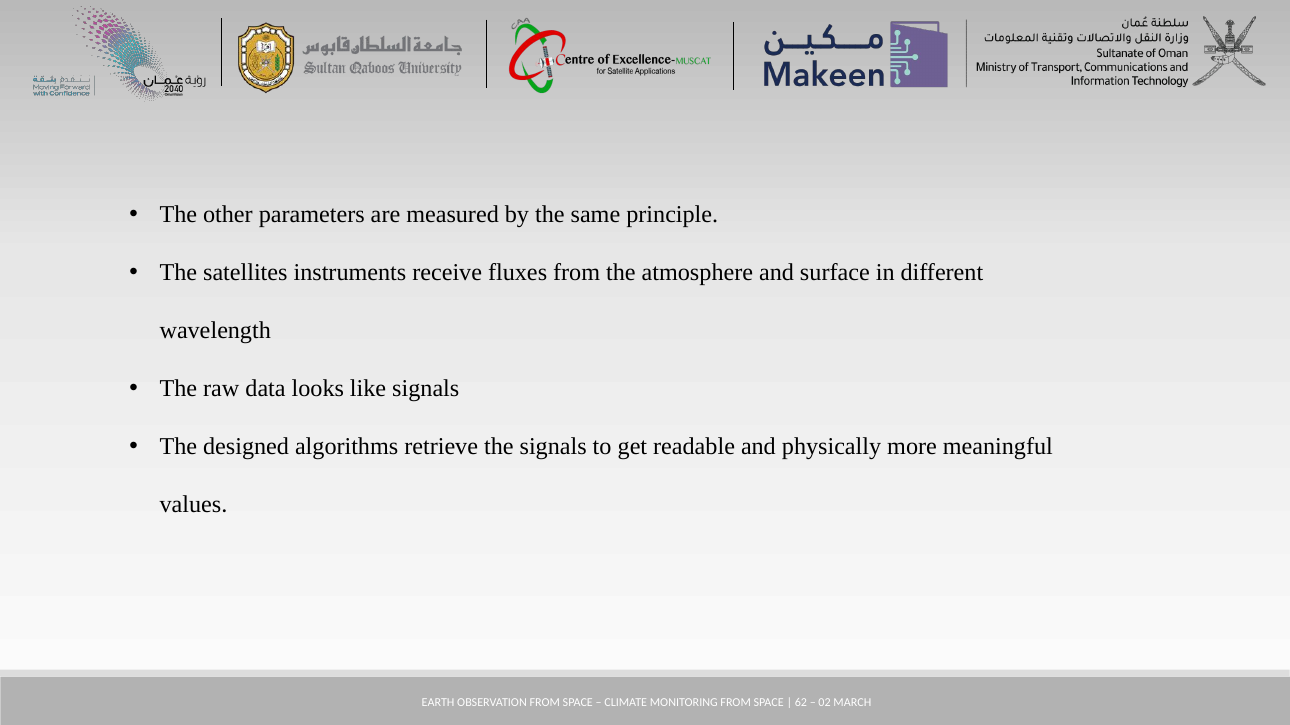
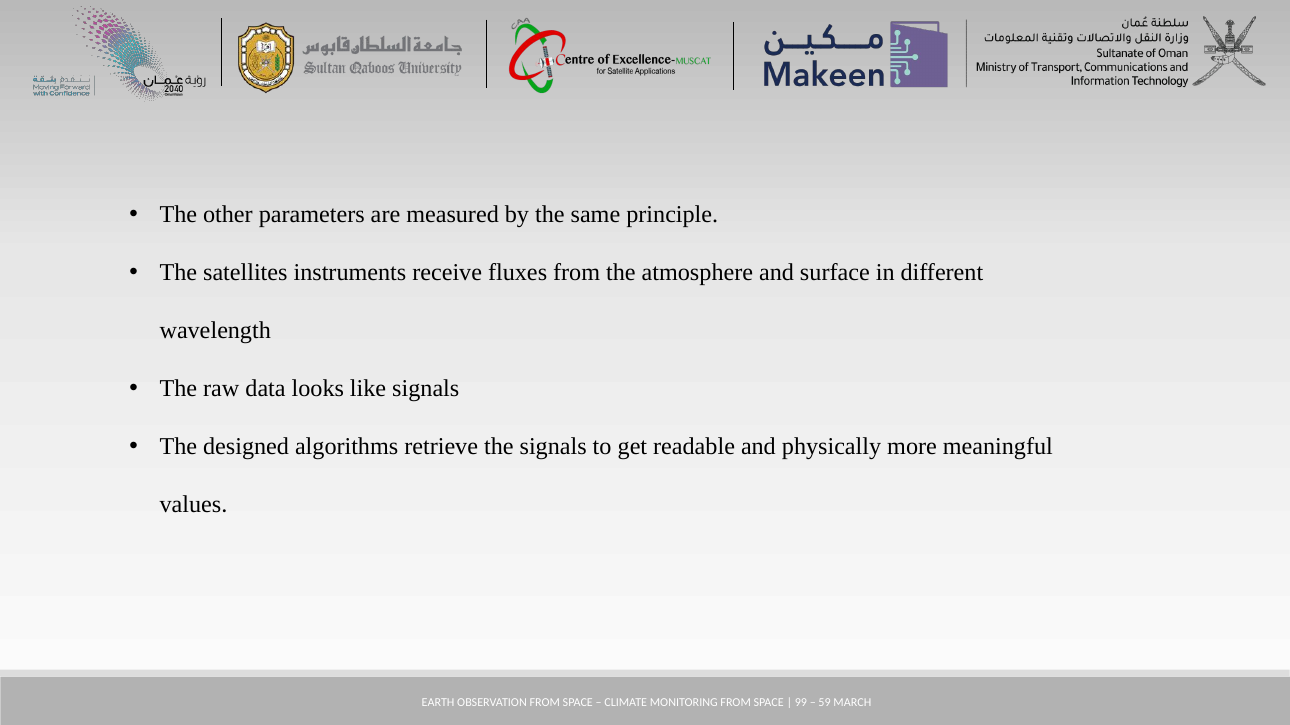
62: 62 -> 99 (801, 704)
02: 02 -> 59 (825, 704)
